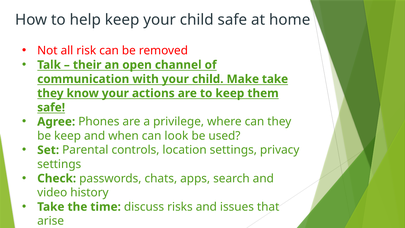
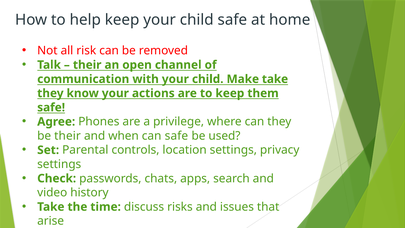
be keep: keep -> their (68, 136)
can look: look -> safe (176, 136)
